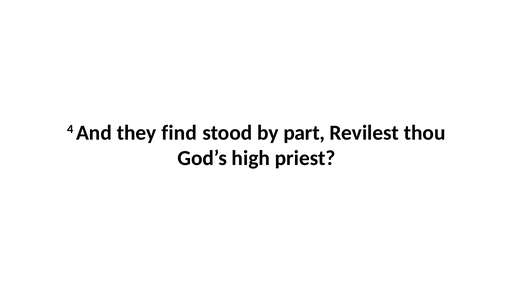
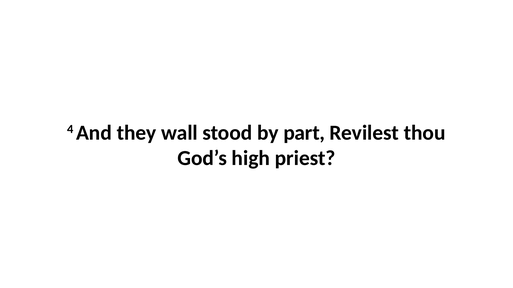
find: find -> wall (179, 133)
